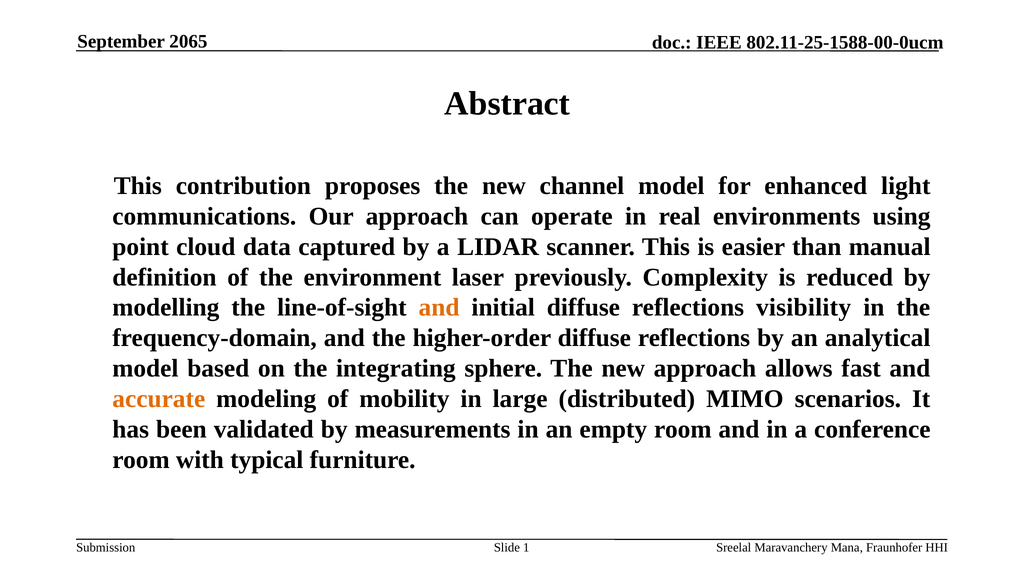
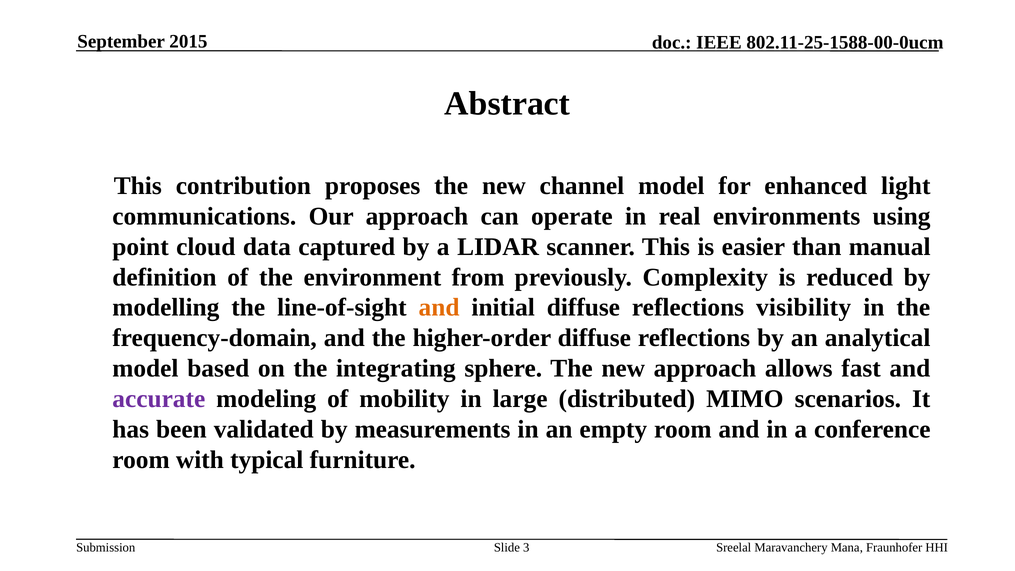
2065: 2065 -> 2015 (188, 41)
laser: laser -> from (478, 277)
accurate colour: orange -> purple (159, 399)
1: 1 -> 3 (526, 548)
